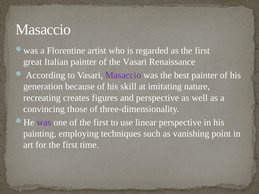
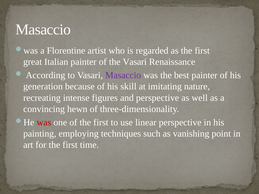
creates: creates -> intense (76, 98)
those: those -> hewn (77, 109)
was colour: purple -> red (44, 123)
